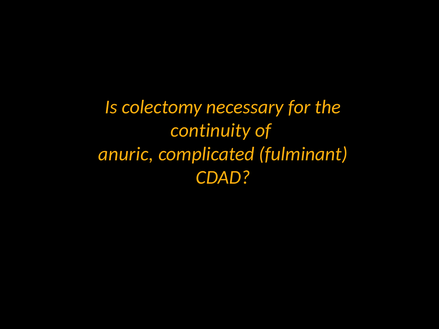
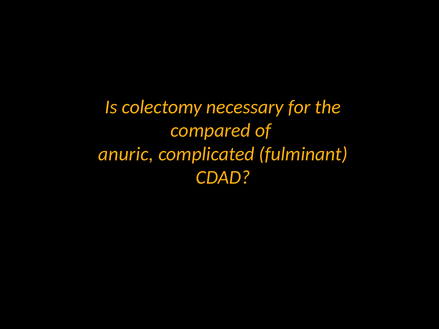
continuity: continuity -> compared (211, 131)
